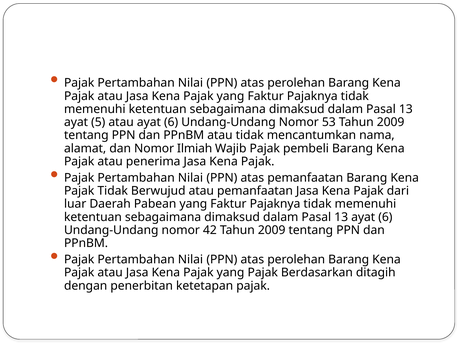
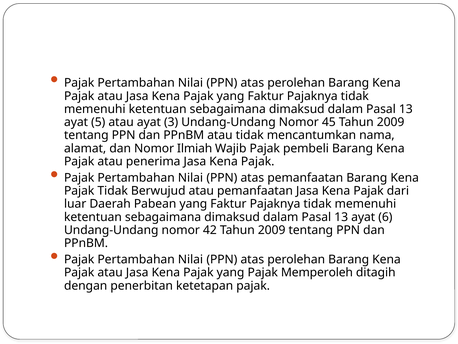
atau ayat 6: 6 -> 3 (171, 122)
53: 53 -> 45 (329, 122)
Berdasarkan: Berdasarkan -> Memperoleh (317, 272)
